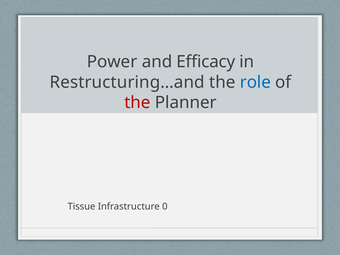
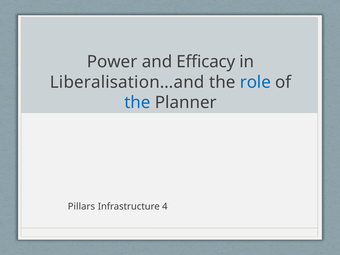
Restructuring…and: Restructuring…and -> Liberalisation…and (127, 82)
the colour: red -> blue (137, 103)
Tissue: Tissue -> Pillars (81, 206)
0: 0 -> 4 (165, 206)
